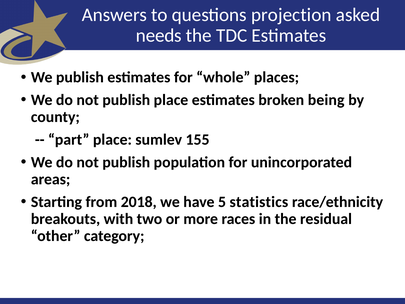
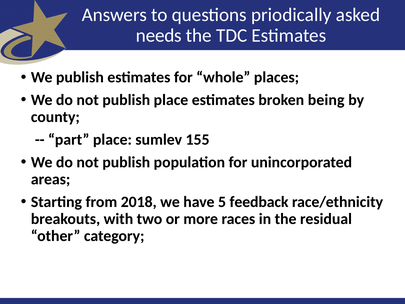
projection: projection -> priodically (291, 15)
statistics: statistics -> feedback (259, 202)
